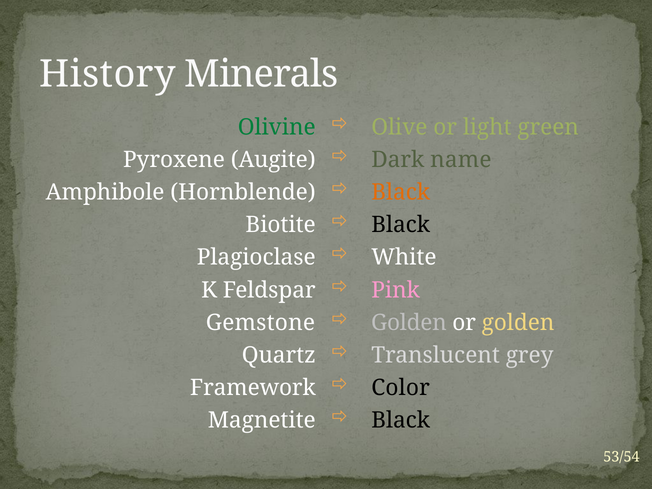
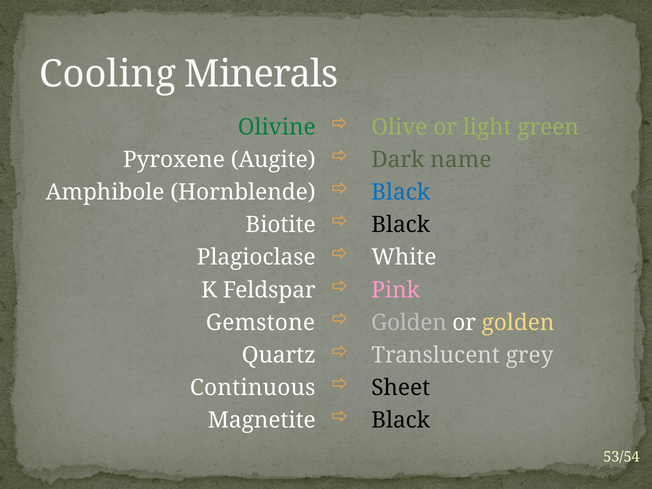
History: History -> Cooling (108, 74)
Black colour: orange -> blue (401, 192)
Color: Color -> Sheet (401, 388)
Framework: Framework -> Continuous (253, 388)
